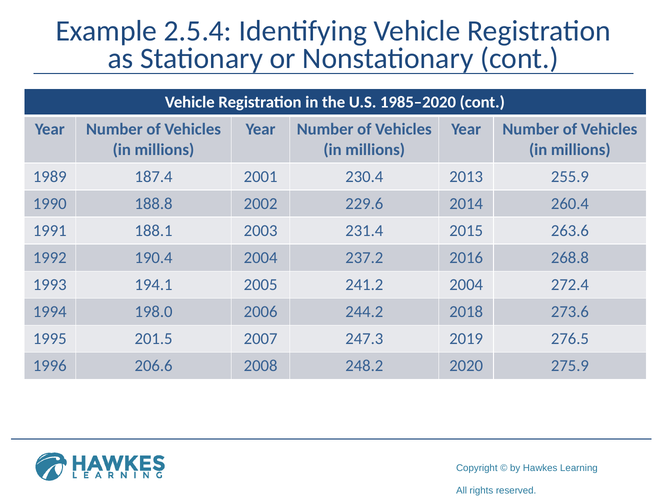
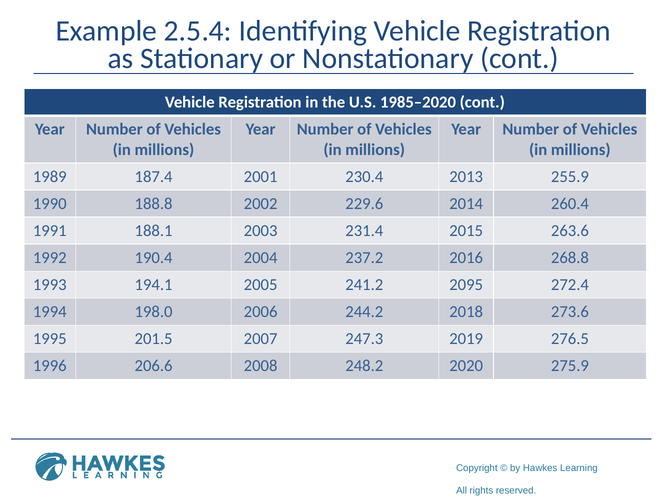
241.2 2004: 2004 -> 2095 (466, 285)
